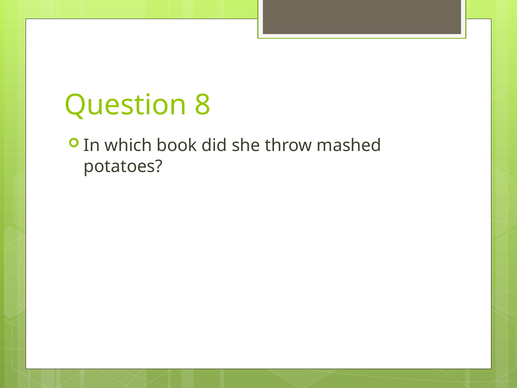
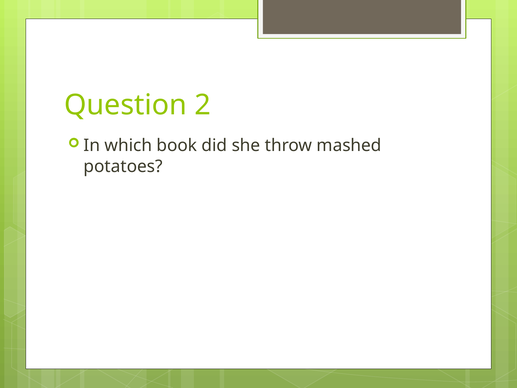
8: 8 -> 2 (203, 105)
